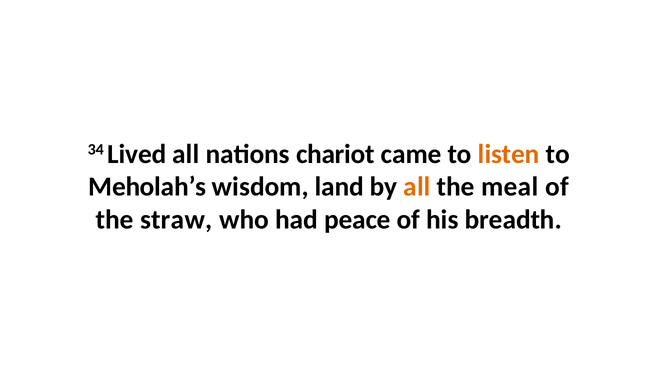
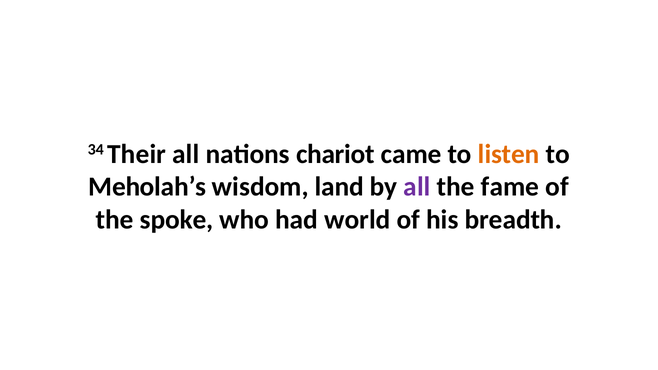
Lived: Lived -> Their (137, 154)
all colour: orange -> purple (417, 187)
meal: meal -> fame (510, 187)
straw: straw -> spoke (177, 220)
peace: peace -> world (357, 220)
